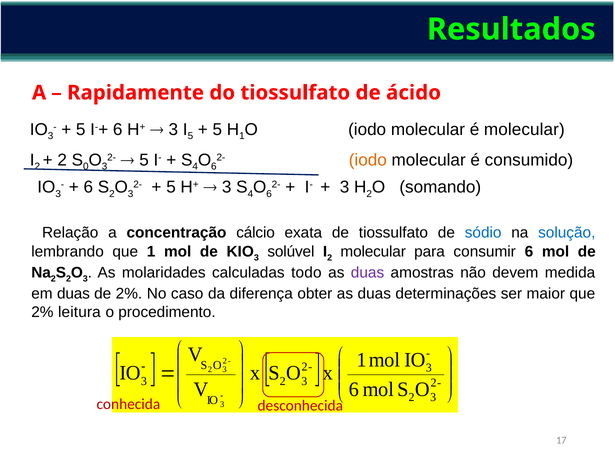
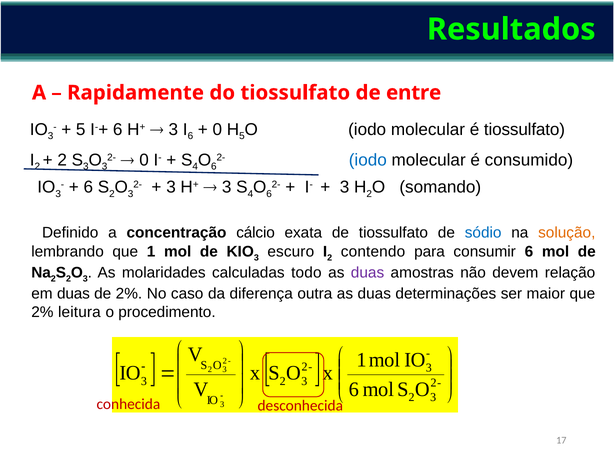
ácido: ácido -> entre (414, 93)
5: 5 -> 6 (190, 136)
5: 5 -> 0 (217, 130)
1: 1 -> 5 (242, 136)
é molecular: molecular -> tiossulfato (524, 130)
0: 0 -> 3 (86, 167)
5: 5 -> 0 (144, 160)
iodo colour: orange -> blue (368, 160)
5: 5 -> 3 (171, 187)
Relação: Relação -> Definido (70, 233)
solução colour: blue -> orange (567, 233)
solúvel: solúvel -> escuro (291, 252)
2 molecular: molecular -> contendo (373, 252)
medida: medida -> relação (570, 273)
obter: obter -> outra (315, 294)
